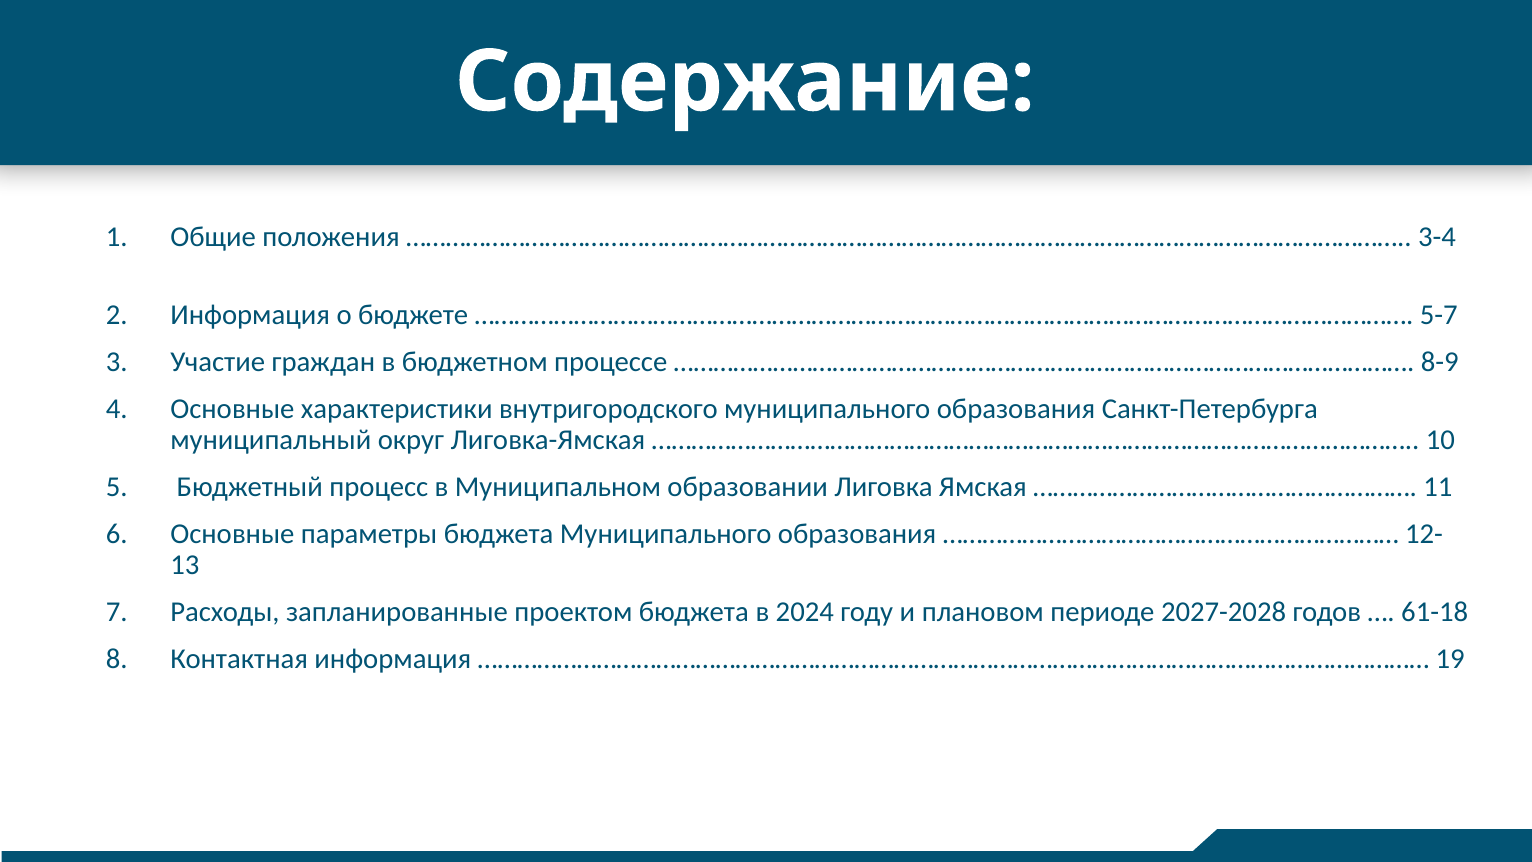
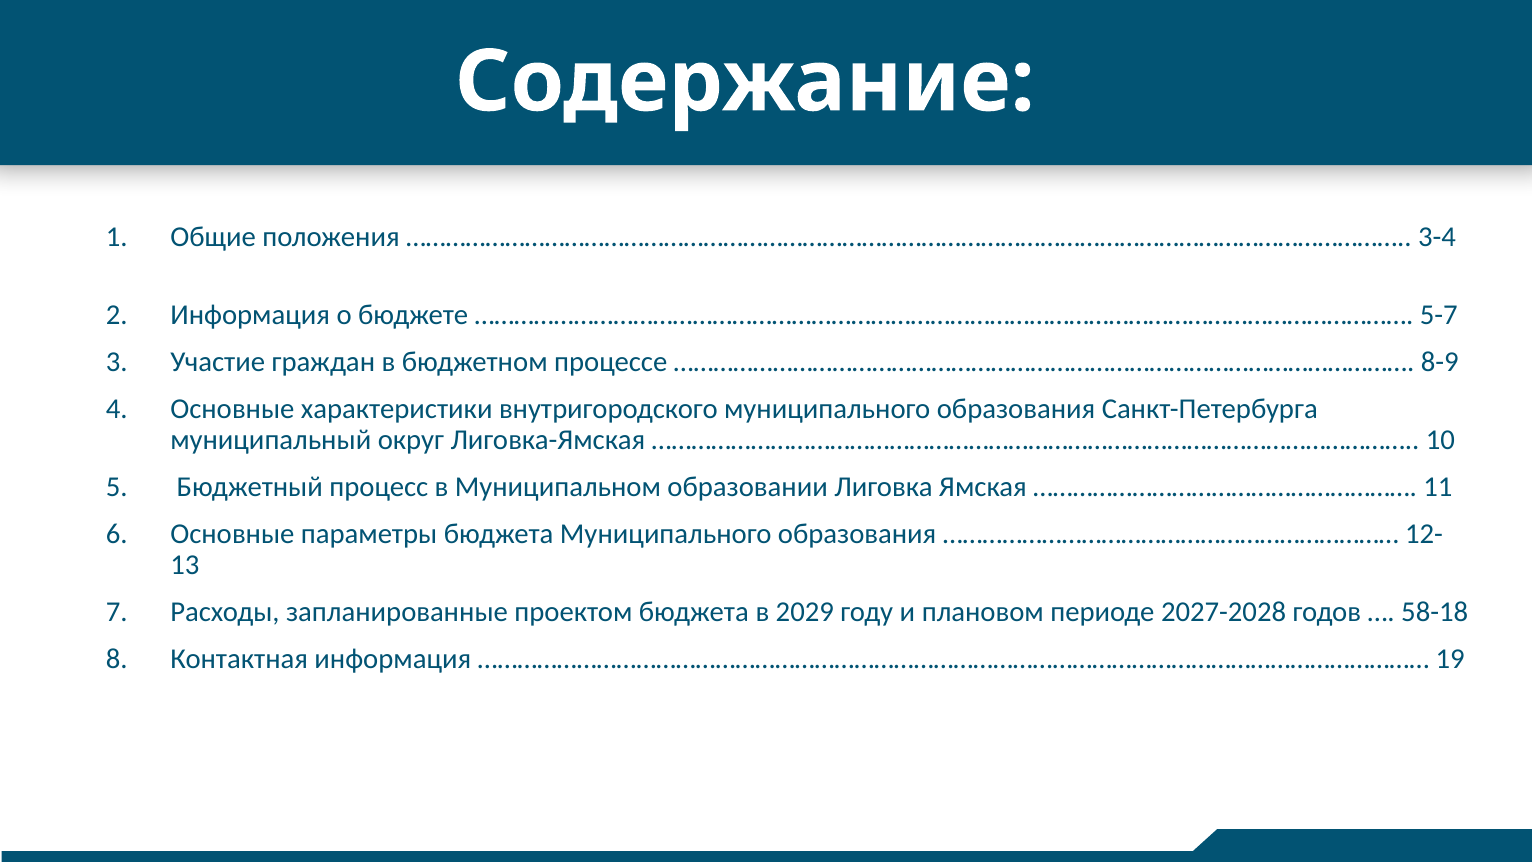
2024: 2024 -> 2029 (805, 612)
61-18: 61-18 -> 58-18 (1435, 612)
